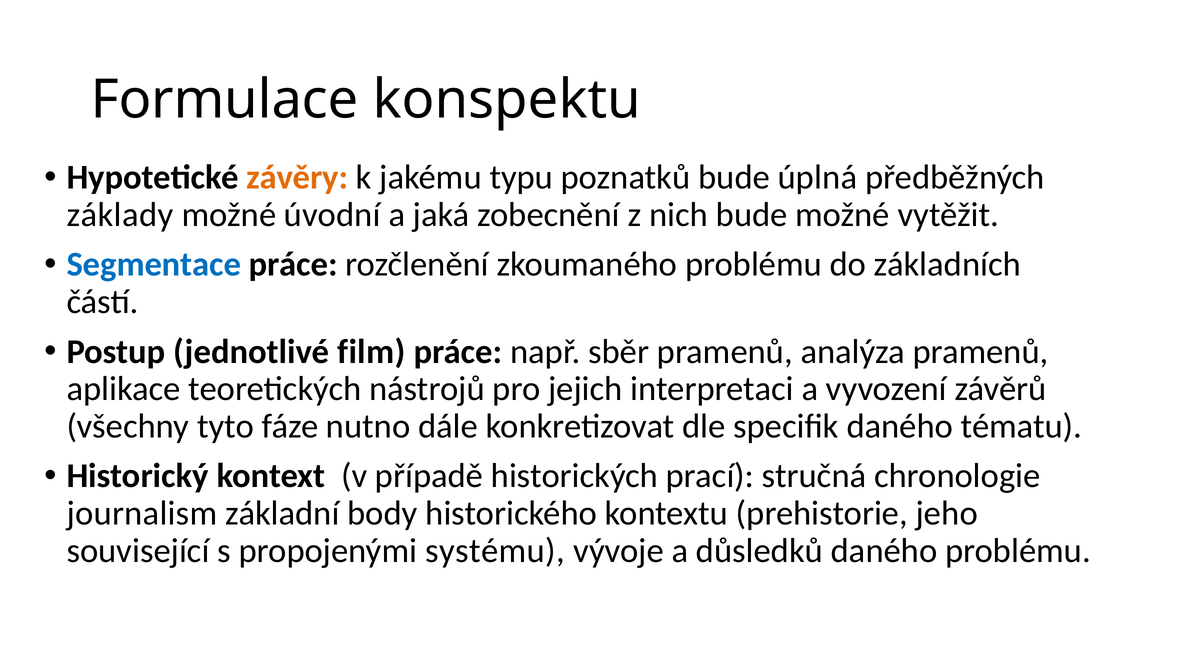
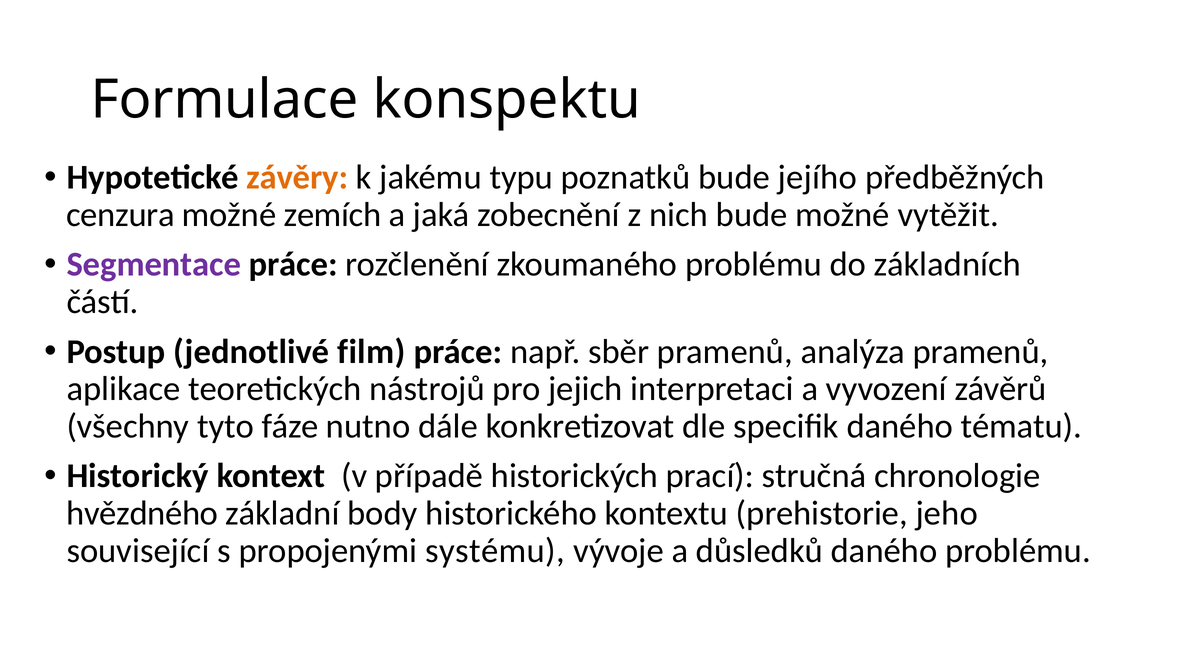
úplná: úplná -> jejího (817, 178)
základy: základy -> cenzura (120, 215)
úvodní: úvodní -> zemích (333, 215)
Segmentace colour: blue -> purple (154, 265)
journalism: journalism -> hvězdného (142, 514)
